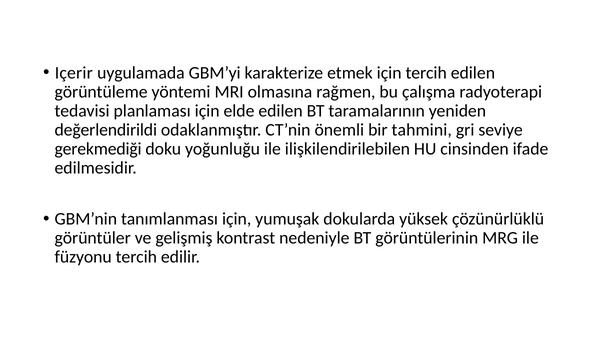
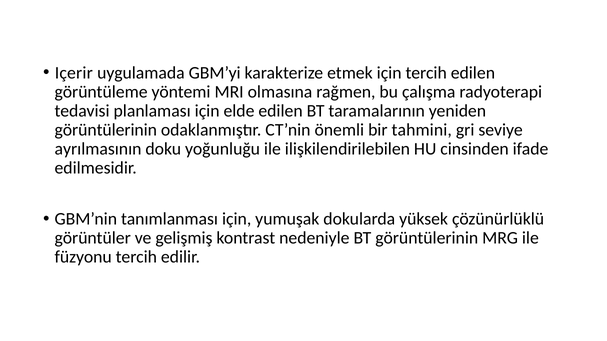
değerlendirildi: değerlendirildi -> görüntülerinin (106, 130)
gerekmediği: gerekmediği -> ayrılmasının (98, 149)
